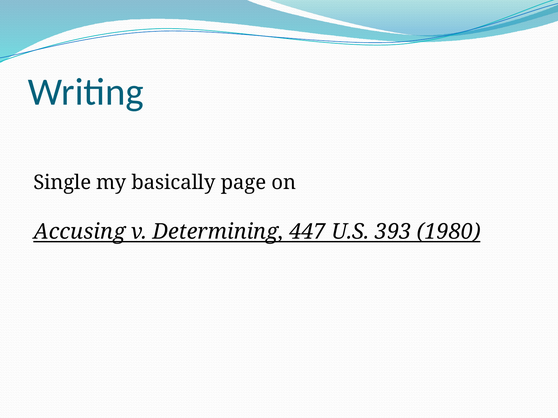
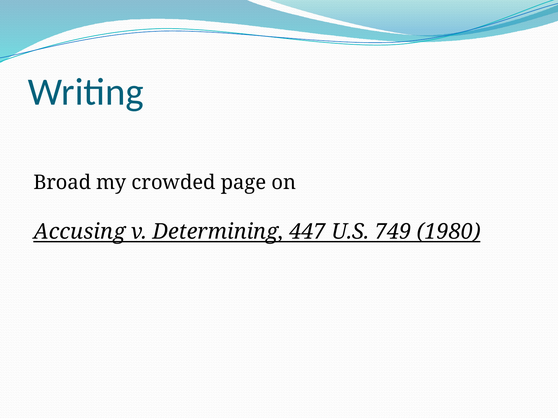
Single: Single -> Broad (62, 183)
basically: basically -> crowded (174, 183)
393: 393 -> 749 (393, 232)
